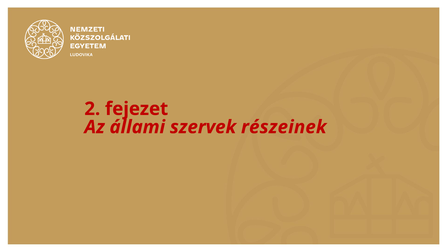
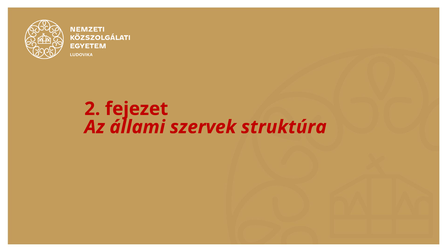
részeinek: részeinek -> struktúra (284, 127)
